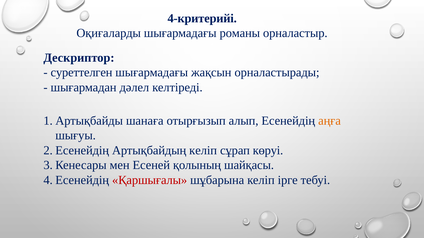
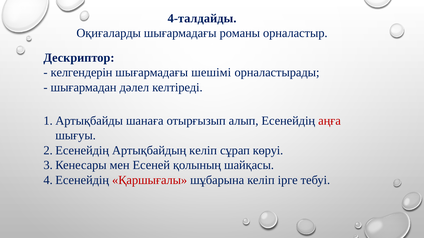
4-критерийі: 4-критерийі -> 4-талдайды (202, 18)
суреттелген: суреттелген -> келгендерін (82, 73)
жақсын: жақсын -> шешімі (211, 73)
аңға colour: orange -> red (330, 121)
